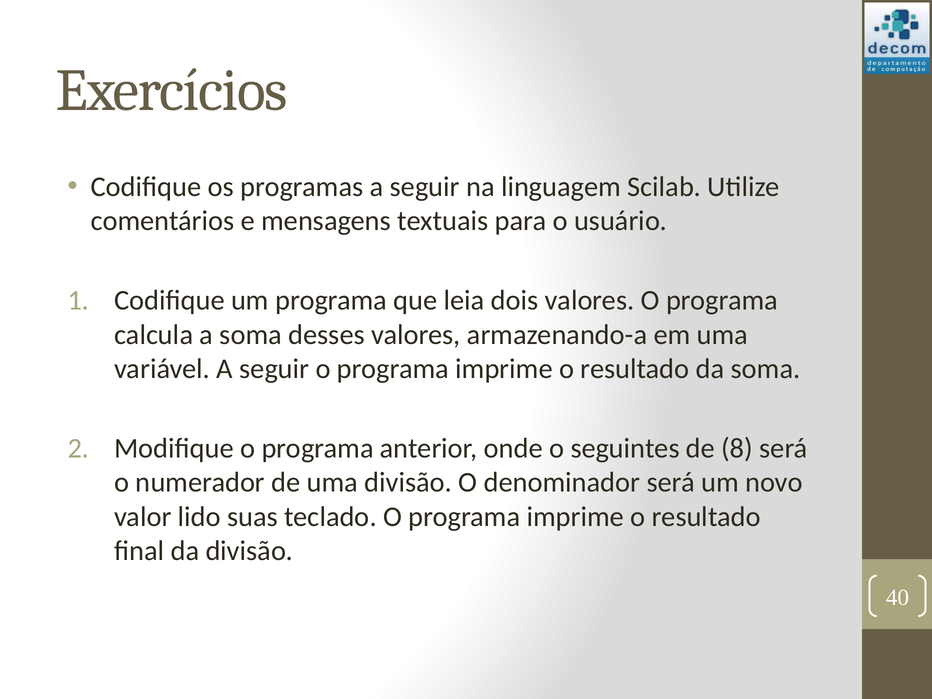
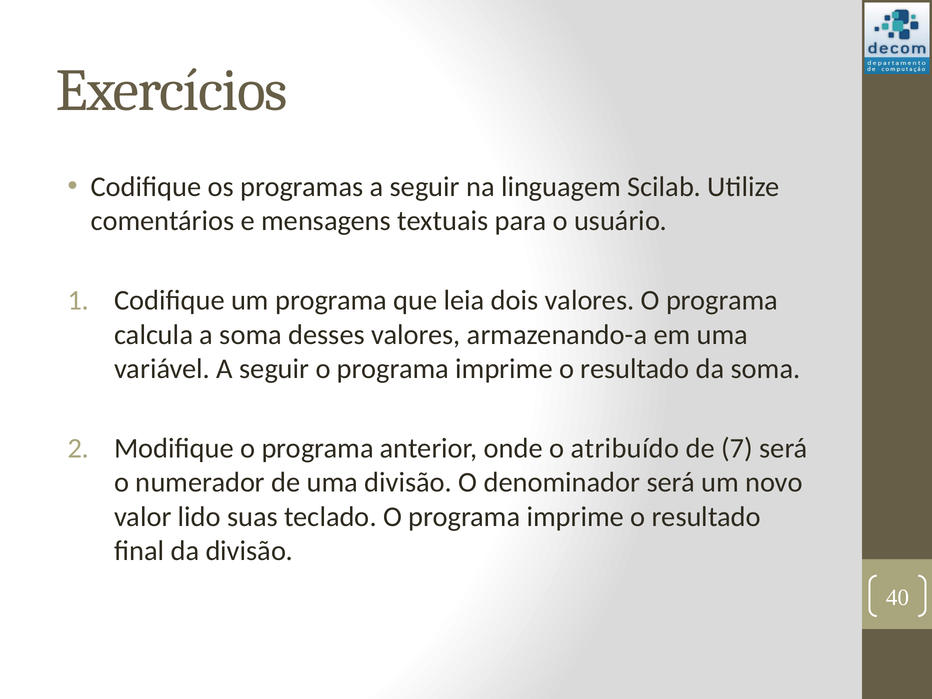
seguintes: seguintes -> atribuído (625, 448)
8: 8 -> 7 (737, 448)
